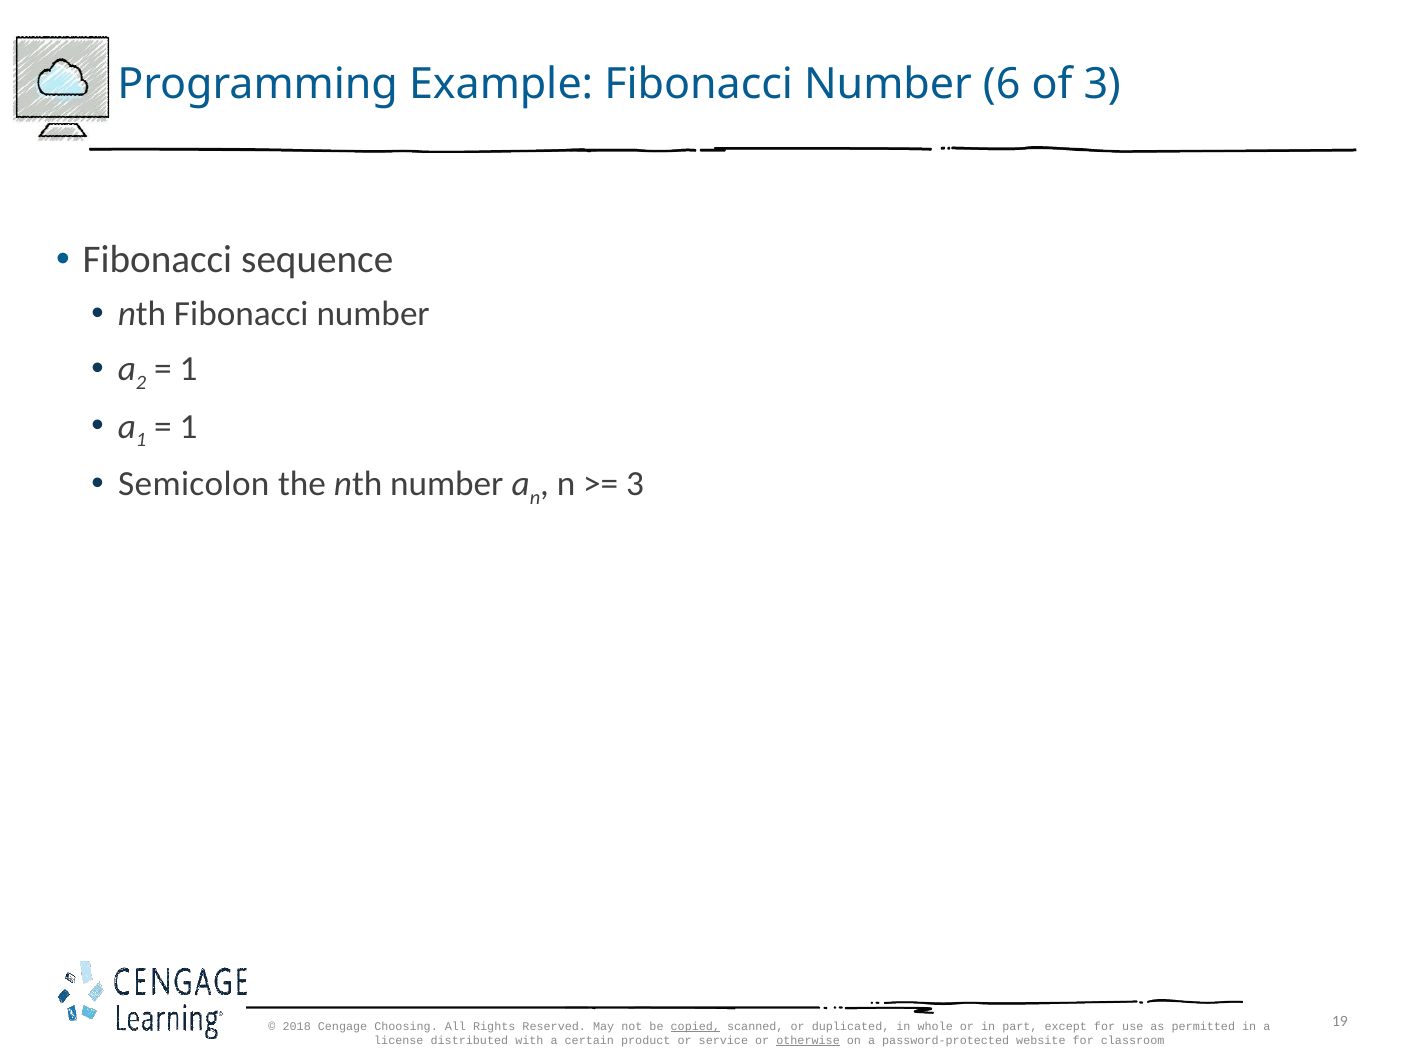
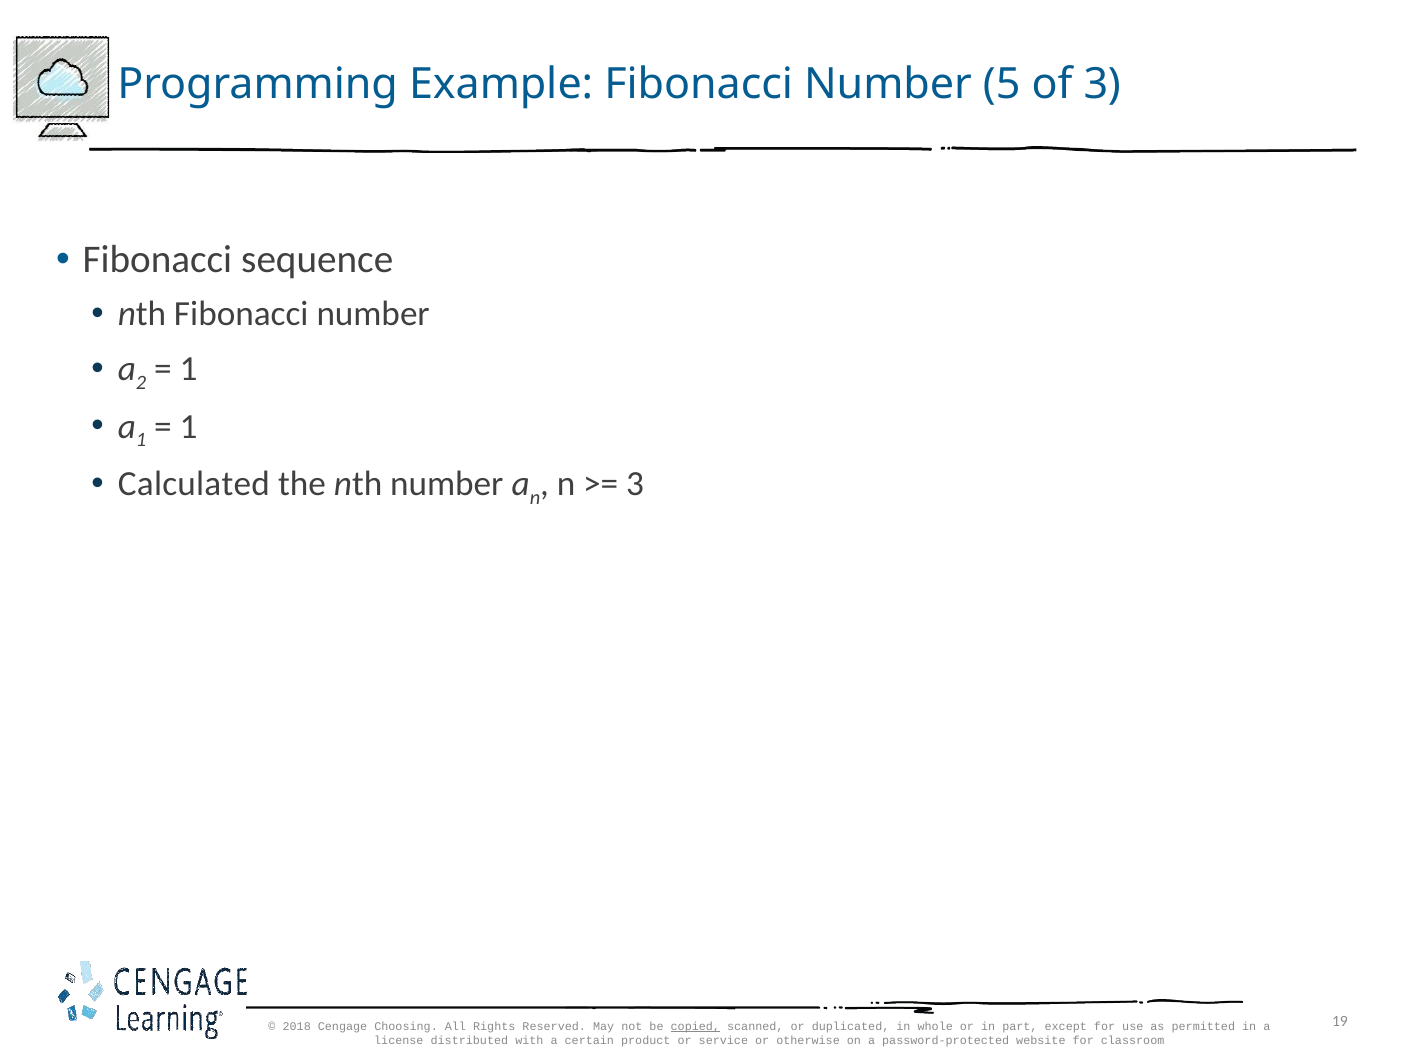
6: 6 -> 5 (1002, 84)
Semicolon: Semicolon -> Calculated (194, 484)
otherwise underline: present -> none (808, 1040)
